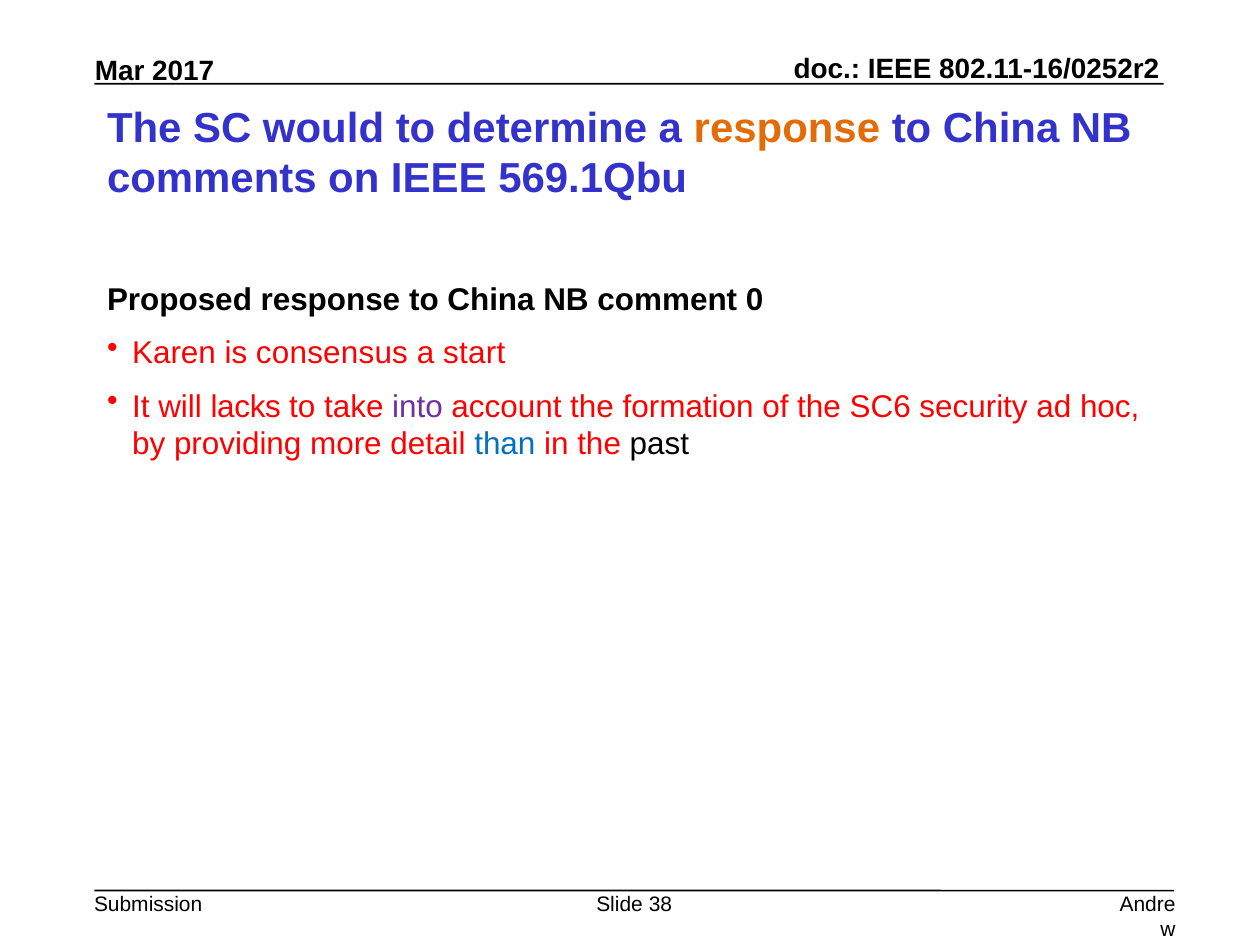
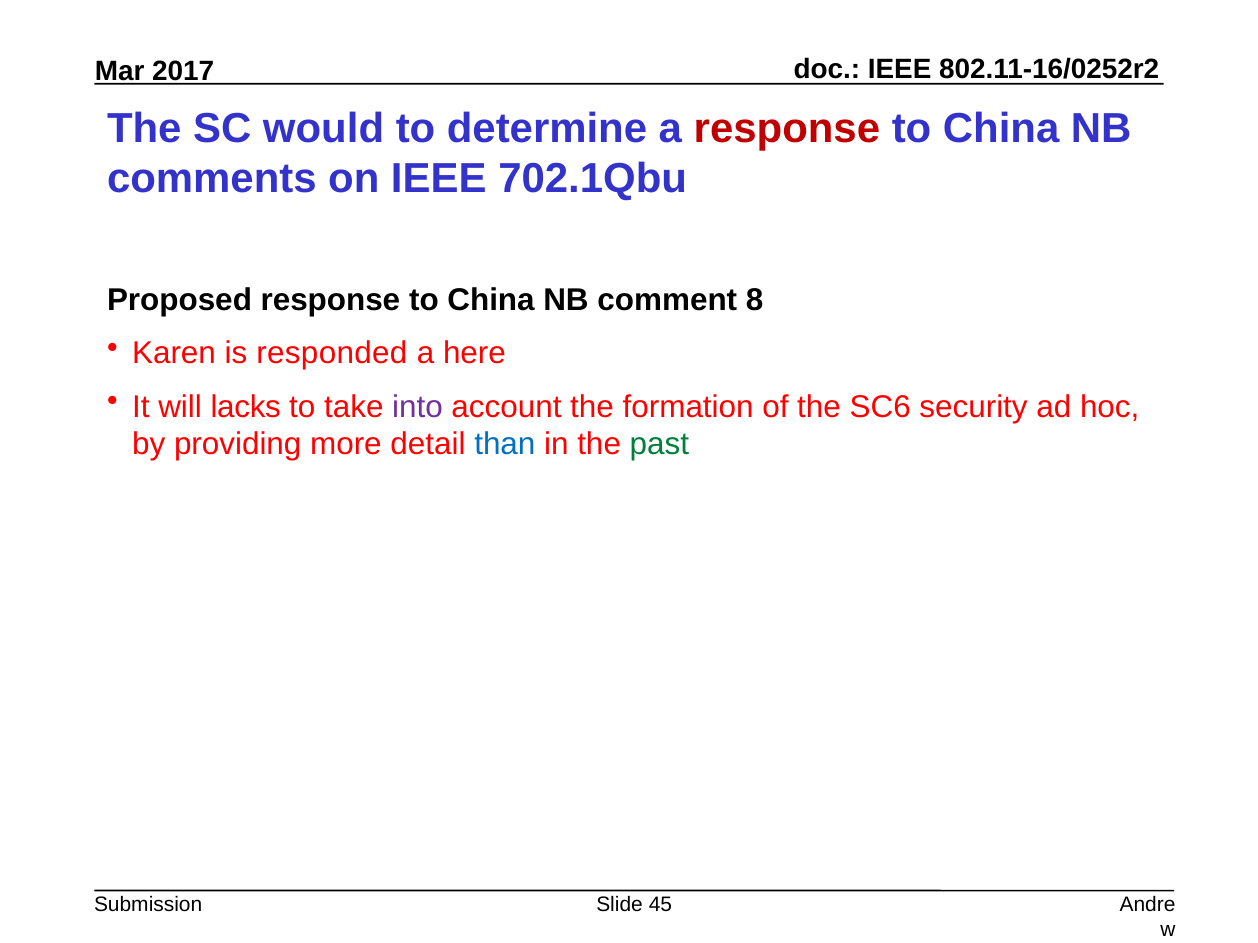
response colour: orange -> red (787, 129)
569.1Qbu: 569.1Qbu -> 702.1Qbu (593, 179)
0: 0 -> 8 (755, 300)
consensus: consensus -> responded (332, 353)
start: start -> here (474, 353)
past colour: black -> green (659, 445)
38: 38 -> 45 (660, 905)
